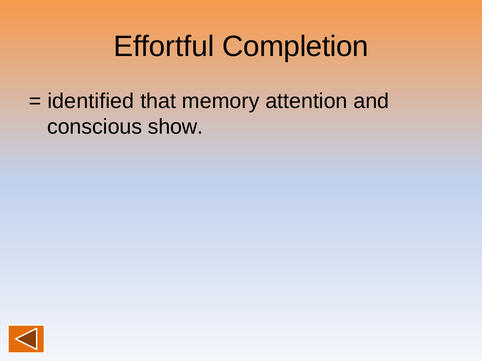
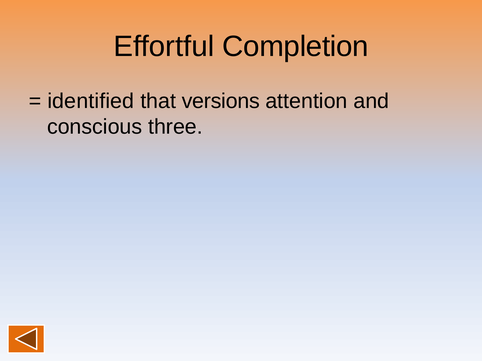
memory: memory -> versions (221, 101)
show: show -> three (175, 127)
